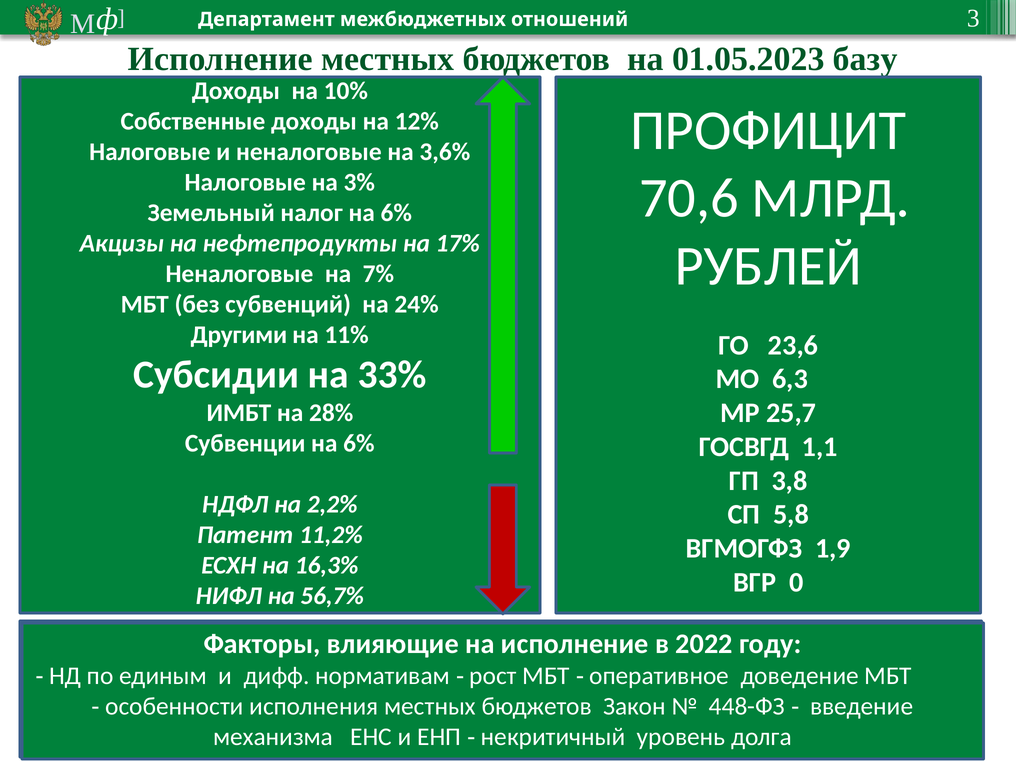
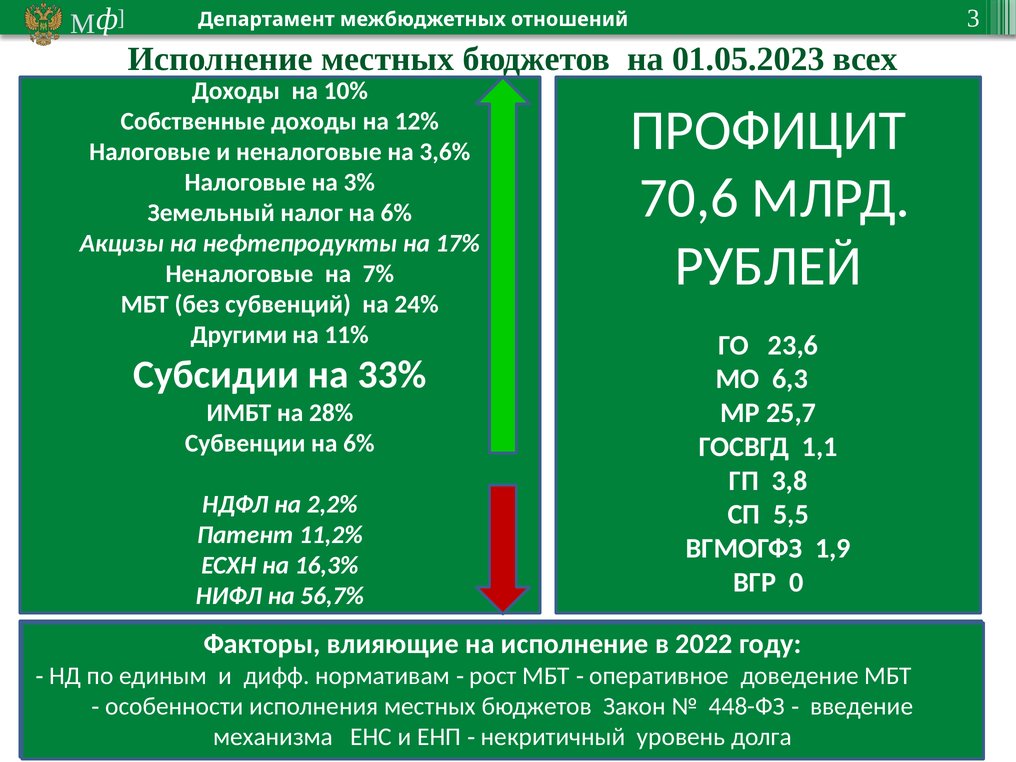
базу: базу -> всех (865, 59)
5,8: 5,8 -> 5,5 (791, 515)
